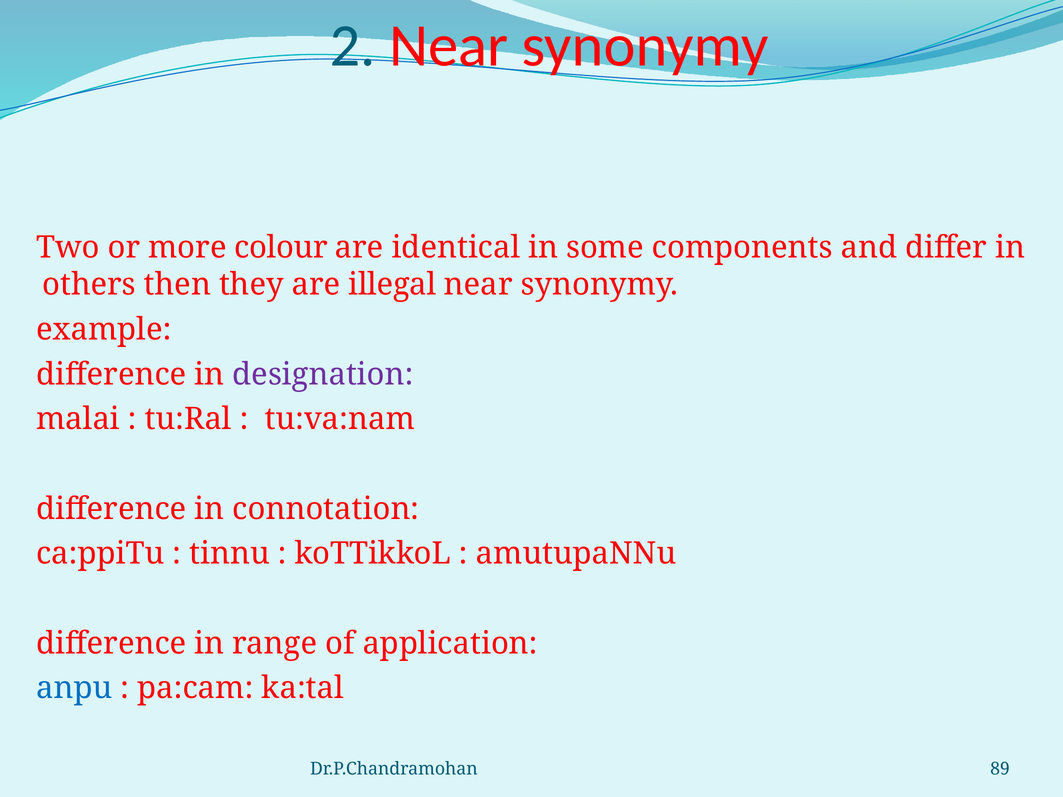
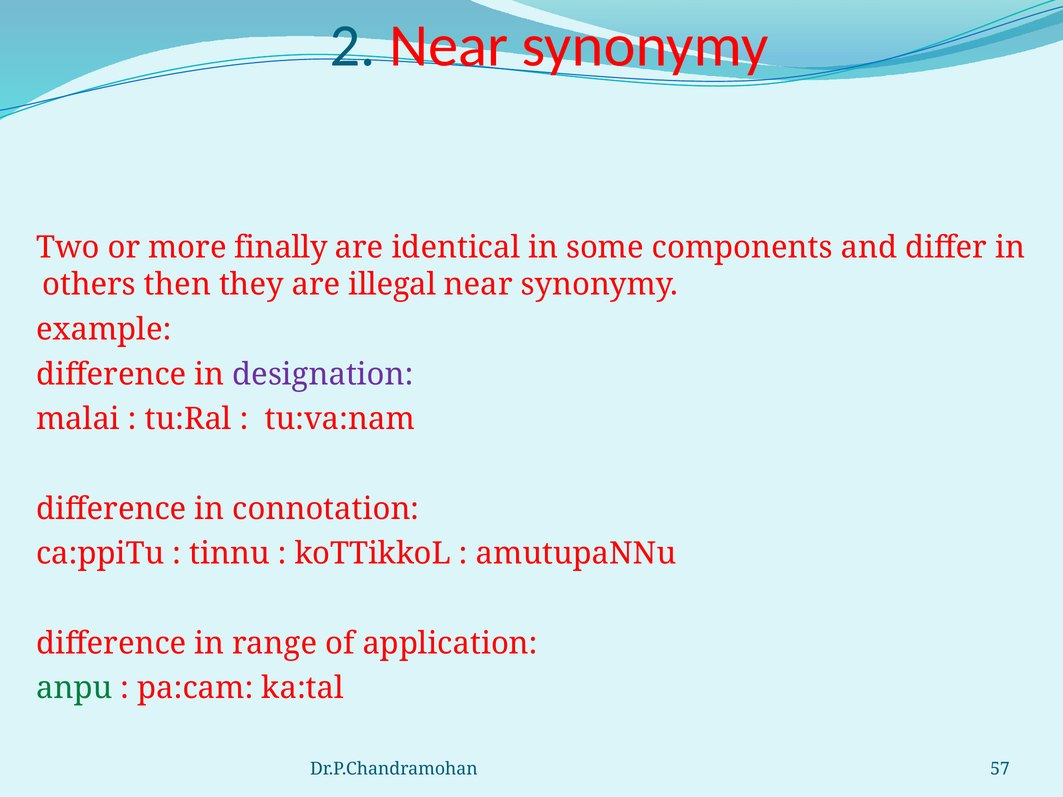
colour: colour -> finally (281, 247)
anpu colour: blue -> green (74, 688)
89: 89 -> 57 (1000, 769)
